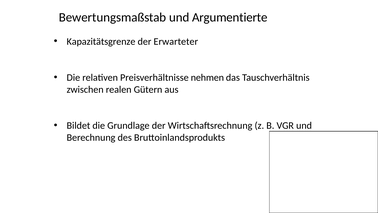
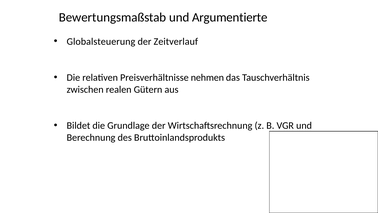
Kapazitätsgrenze: Kapazitätsgrenze -> Globalsteuerung (101, 41)
Erwarteter: Erwarteter -> Zeitverlauf (176, 41)
